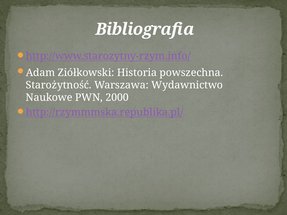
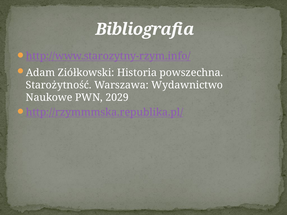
2000: 2000 -> 2029 (117, 98)
